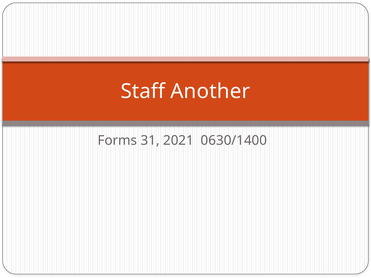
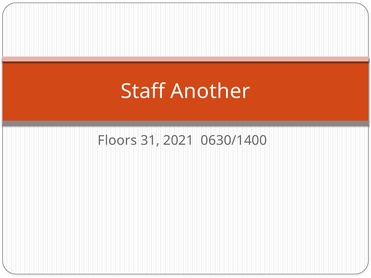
Forms: Forms -> Floors (117, 141)
